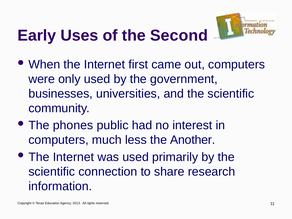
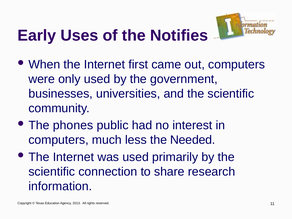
Second: Second -> Notifies (179, 35)
Another: Another -> Needed (193, 140)
